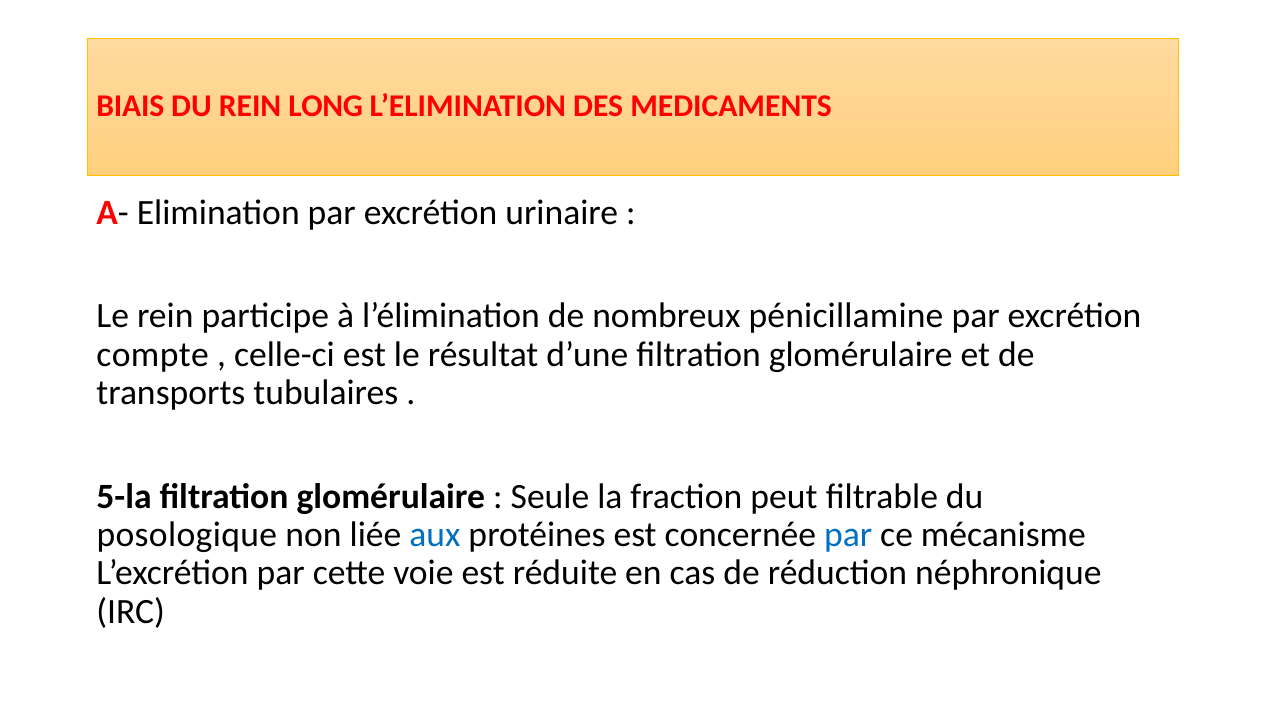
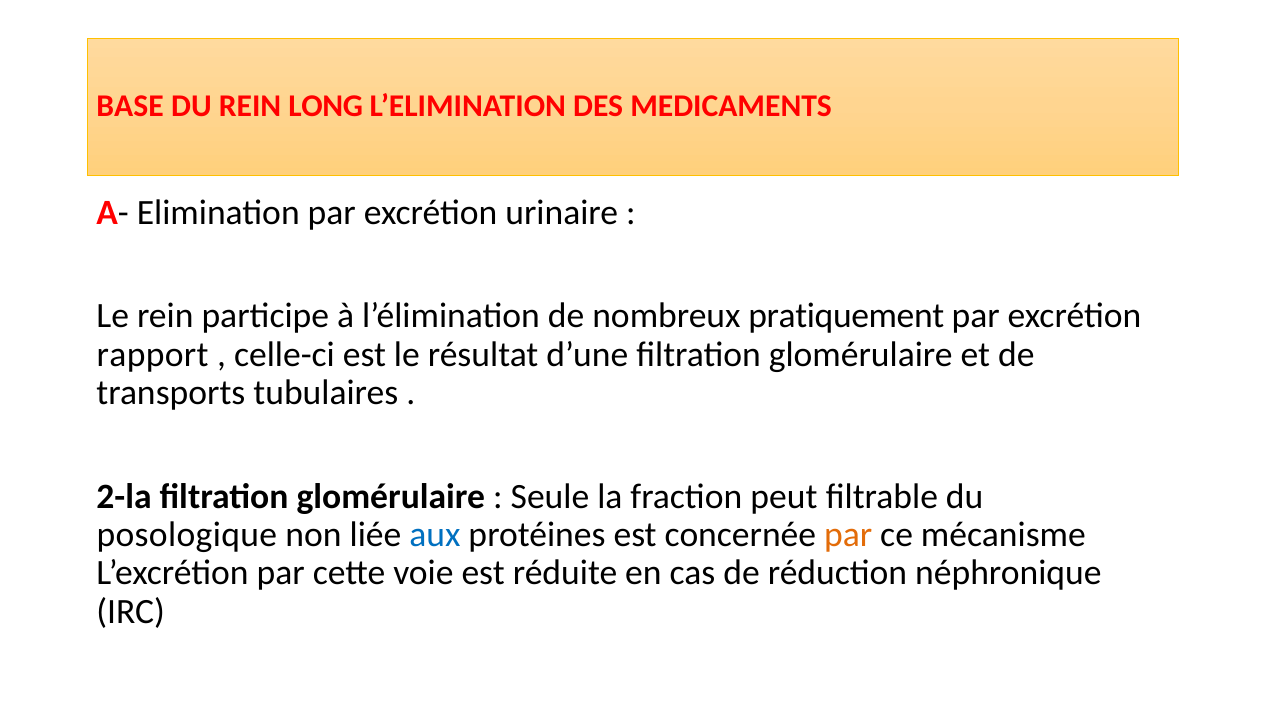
BIAIS: BIAIS -> BASE (130, 106)
pénicillamine: pénicillamine -> pratiquement (846, 316)
compte: compte -> rapport (153, 355)
5-la: 5-la -> 2-la (124, 497)
par colour: blue -> orange (848, 535)
